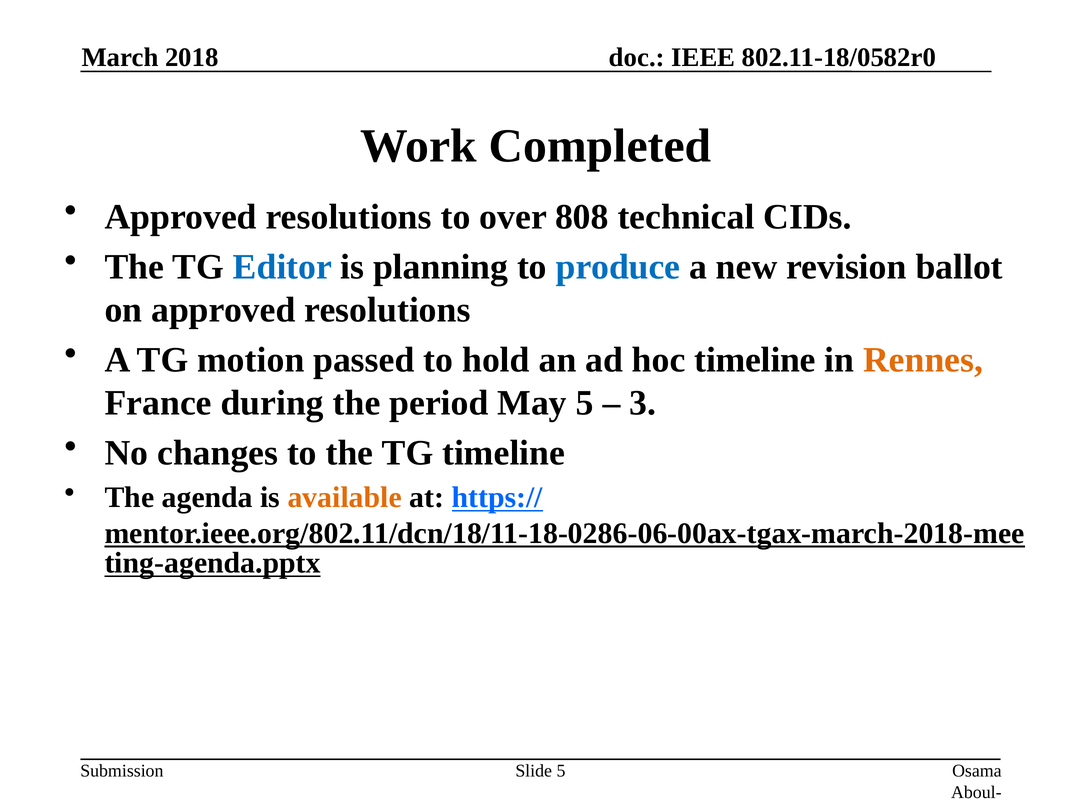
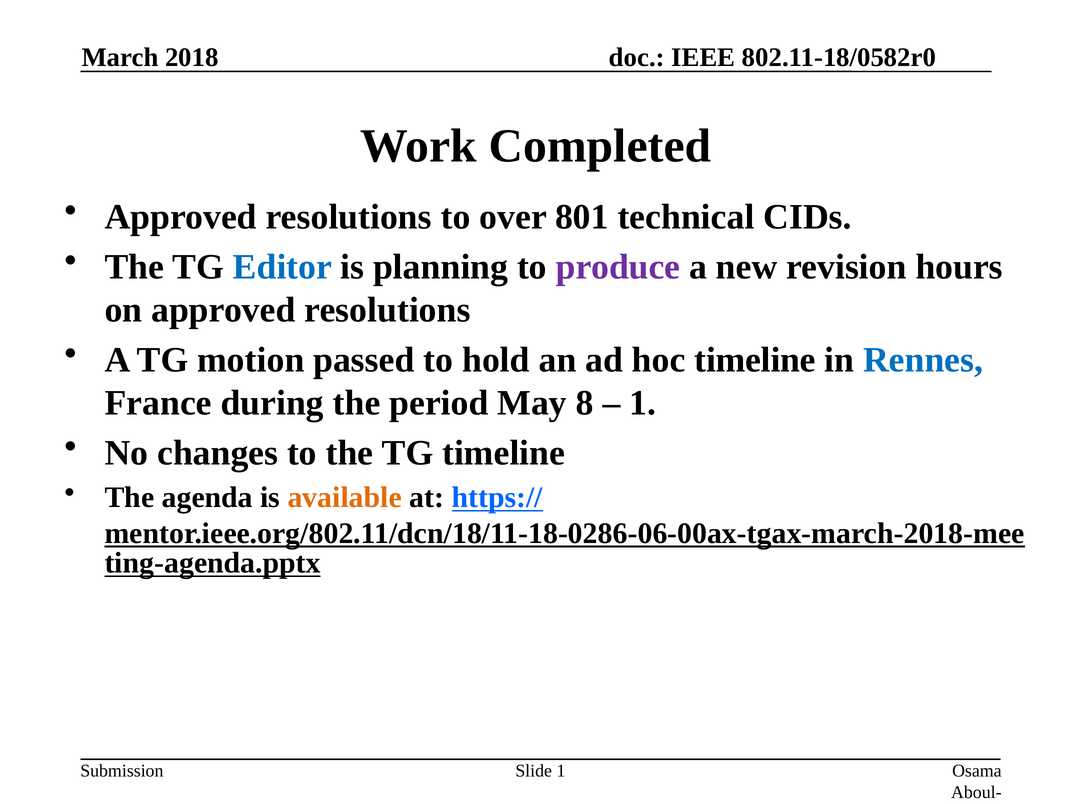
808: 808 -> 801 (582, 217)
produce colour: blue -> purple (618, 267)
ballot: ballot -> hours (959, 267)
Rennes colour: orange -> blue (923, 360)
May 5: 5 -> 8 (585, 403)
3: 3 -> 1 (643, 403)
Slide 5: 5 -> 1 (561, 771)
